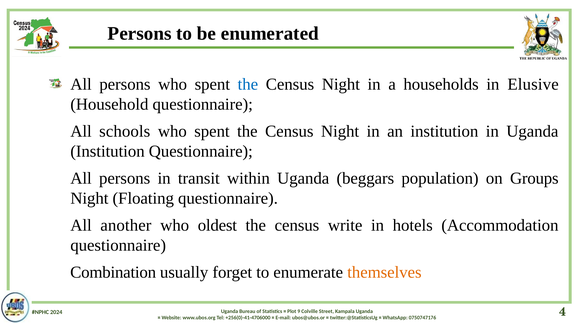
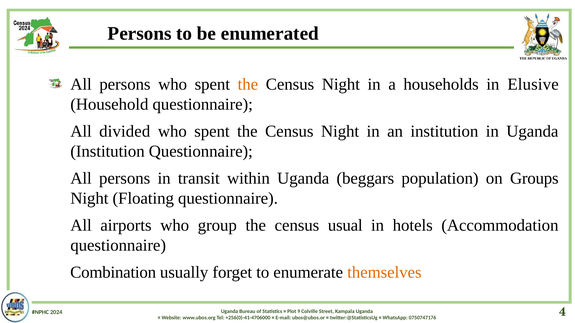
the colour: blue -> orange (248, 84)
schools: schools -> divided (125, 131)
another: another -> airports (126, 226)
oldest: oldest -> group (217, 226)
write: write -> usual (345, 226)
